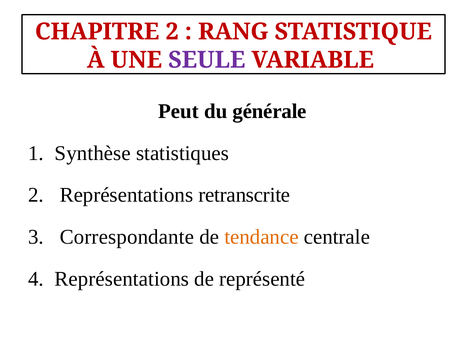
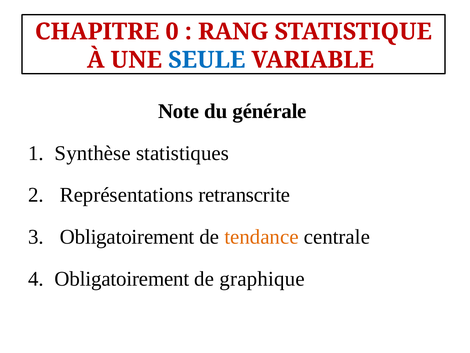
CHAPITRE 2: 2 -> 0 (172, 32)
SEULE colour: purple -> blue (207, 60)
Peut: Peut -> Note (179, 111)
Correspondante: Correspondante -> Obligatoirement (127, 237)
Représentations: Représentations -> Obligatoirement (122, 278)
représenté: représenté -> graphique (262, 278)
